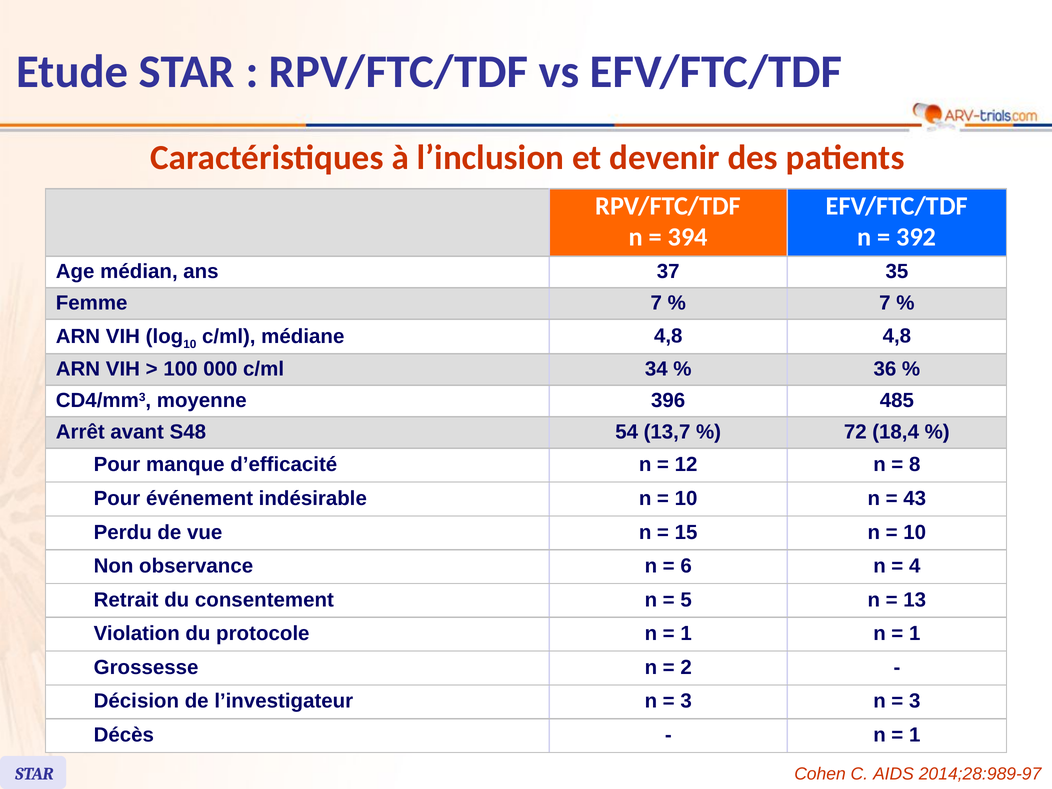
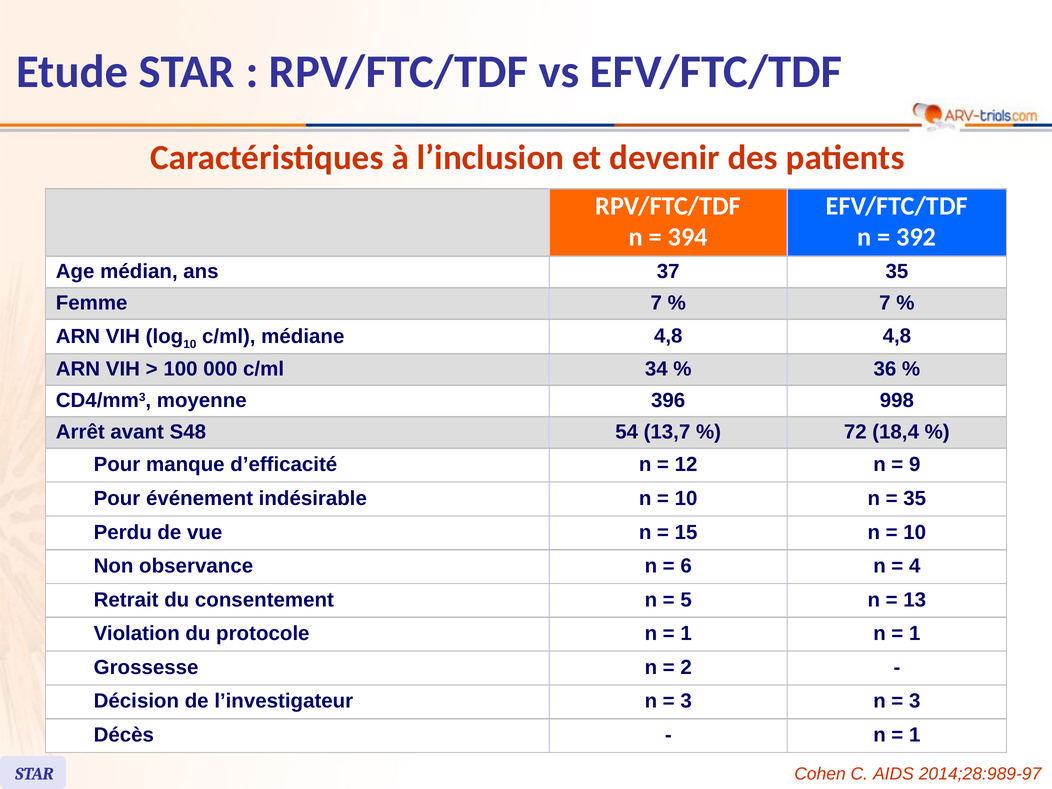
485: 485 -> 998 (897, 400)
8: 8 -> 9 (915, 465)
43: 43 -> 35 (915, 498)
